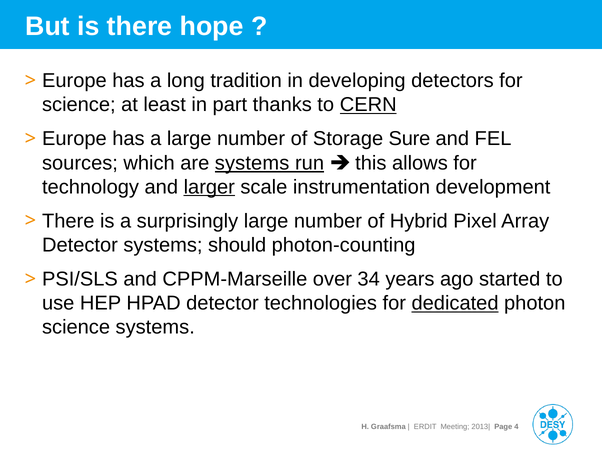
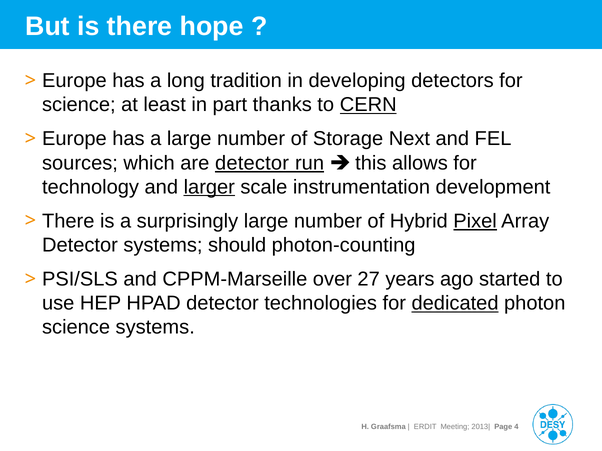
Sure: Sure -> Next (409, 139)
are systems: systems -> detector (252, 163)
Pixel underline: none -> present (475, 221)
34: 34 -> 27 (369, 279)
